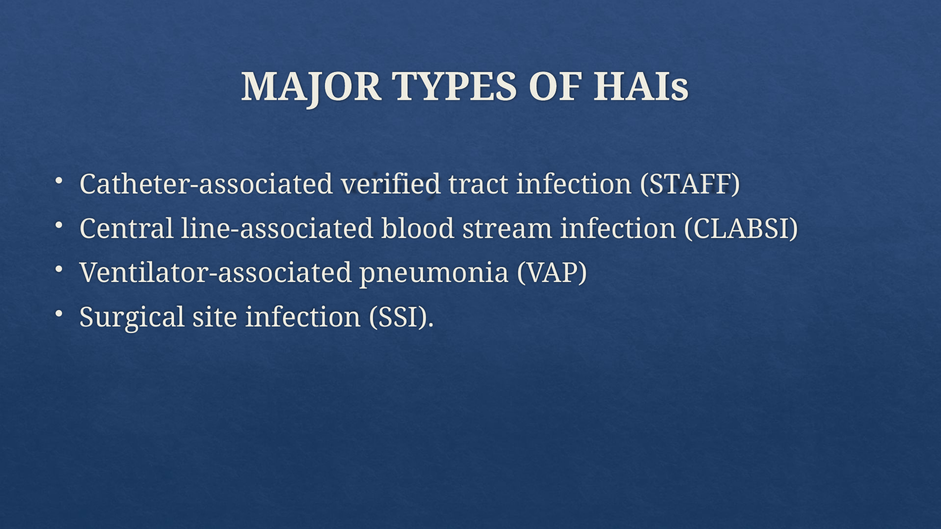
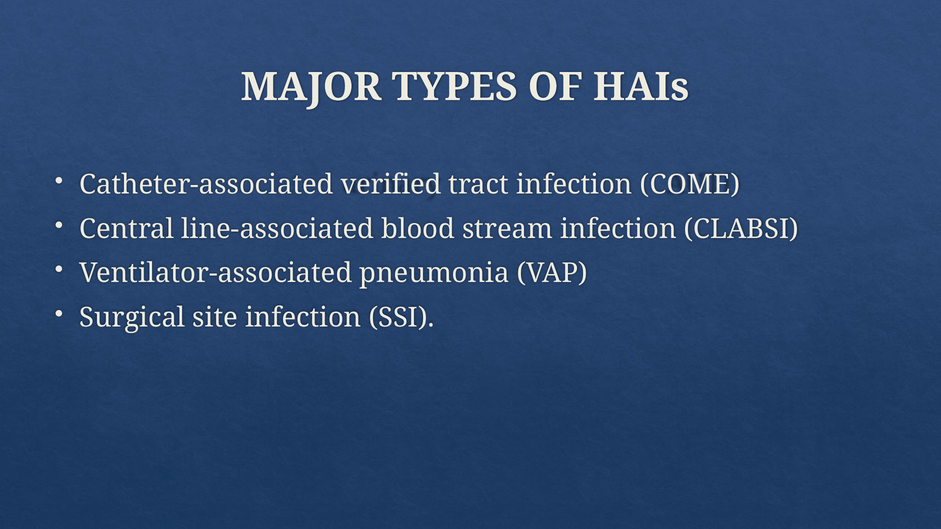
STAFF: STAFF -> COME (690, 185)
